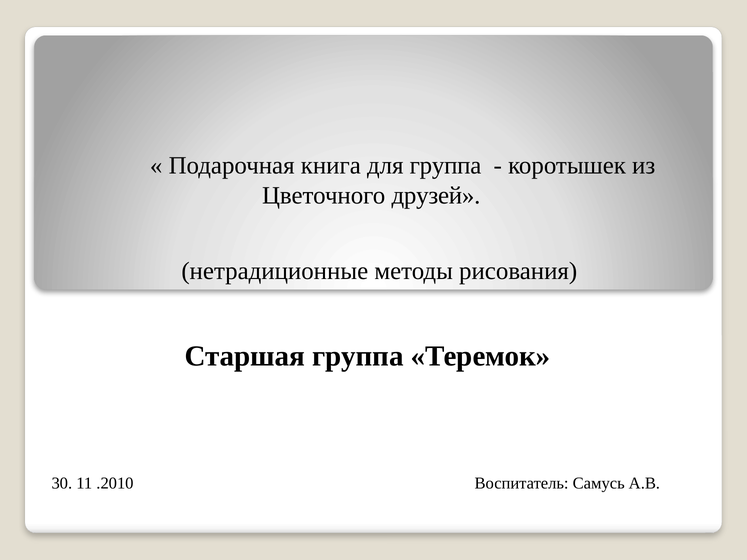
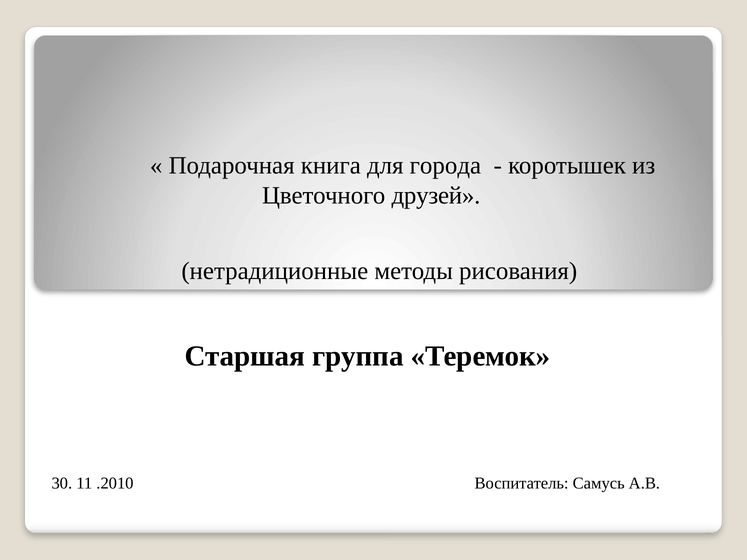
для группа: группа -> города (445, 166)
